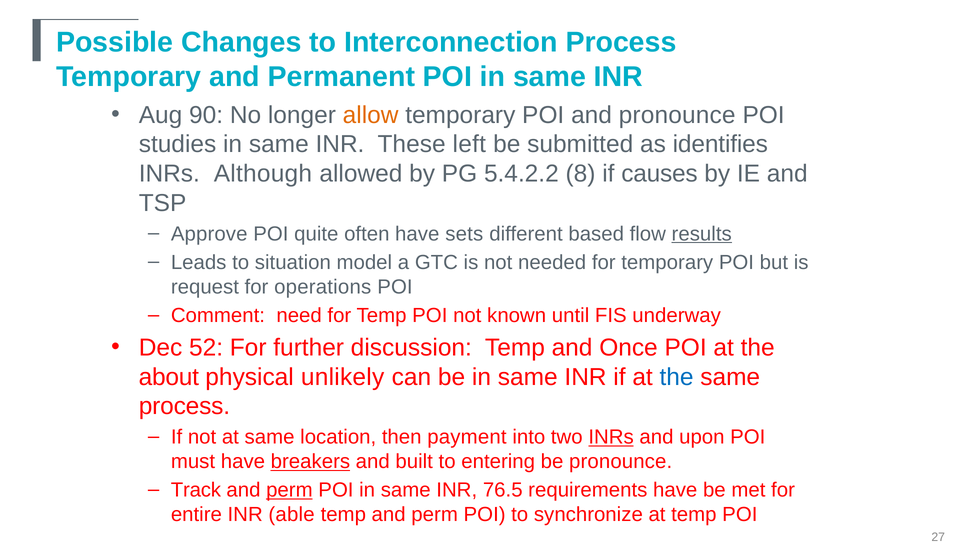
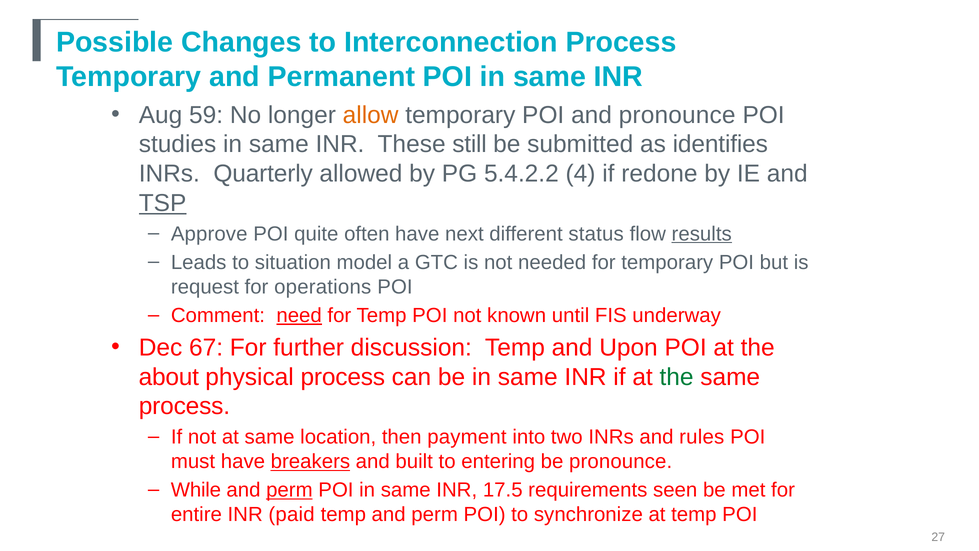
90: 90 -> 59 (206, 115)
left: left -> still (470, 144)
Although: Although -> Quarterly (263, 174)
8: 8 -> 4 (581, 174)
causes: causes -> redone (659, 174)
TSP underline: none -> present (163, 203)
sets: sets -> next (464, 234)
based: based -> status (596, 234)
need underline: none -> present (299, 315)
52: 52 -> 67 (206, 347)
Once: Once -> Upon (628, 347)
physical unlikely: unlikely -> process (343, 377)
the colour: blue -> green (677, 377)
INRs underline: present -> none (611, 437)
upon: upon -> rules (702, 437)
Track: Track -> While (196, 490)
76.5: 76.5 -> 17.5 (503, 490)
requirements have: have -> seen (675, 490)
able: able -> paid (292, 514)
